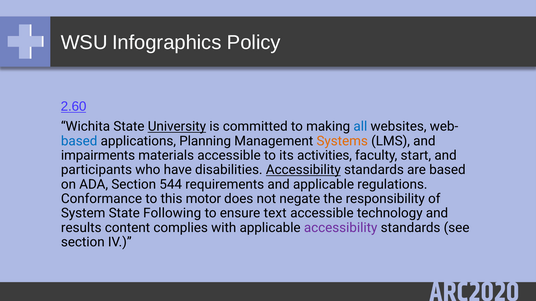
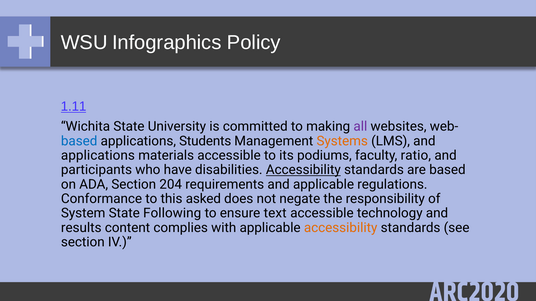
2.60: 2.60 -> 1.11 (74, 107)
University underline: present -> none (177, 127)
all colour: blue -> purple (360, 127)
Planning: Planning -> Students (205, 141)
impairments: impairments -> applications (98, 156)
activities: activities -> podiums (324, 156)
start: start -> ratio (416, 156)
544: 544 -> 204 (171, 185)
motor: motor -> asked (203, 199)
accessibility colour: purple -> orange (341, 228)
